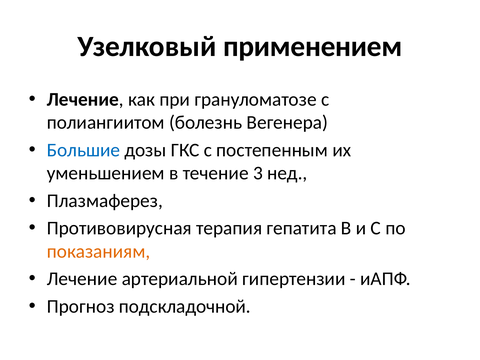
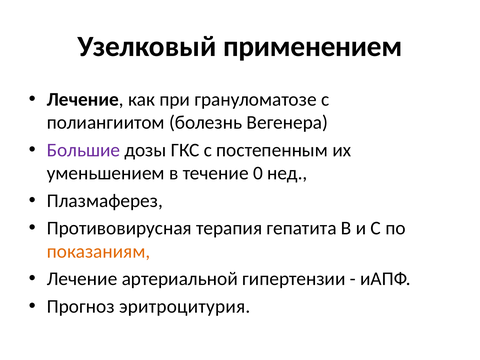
Большие colour: blue -> purple (83, 150)
3: 3 -> 0 (258, 173)
подскладочной: подскладочной -> эритроцитурия (185, 306)
